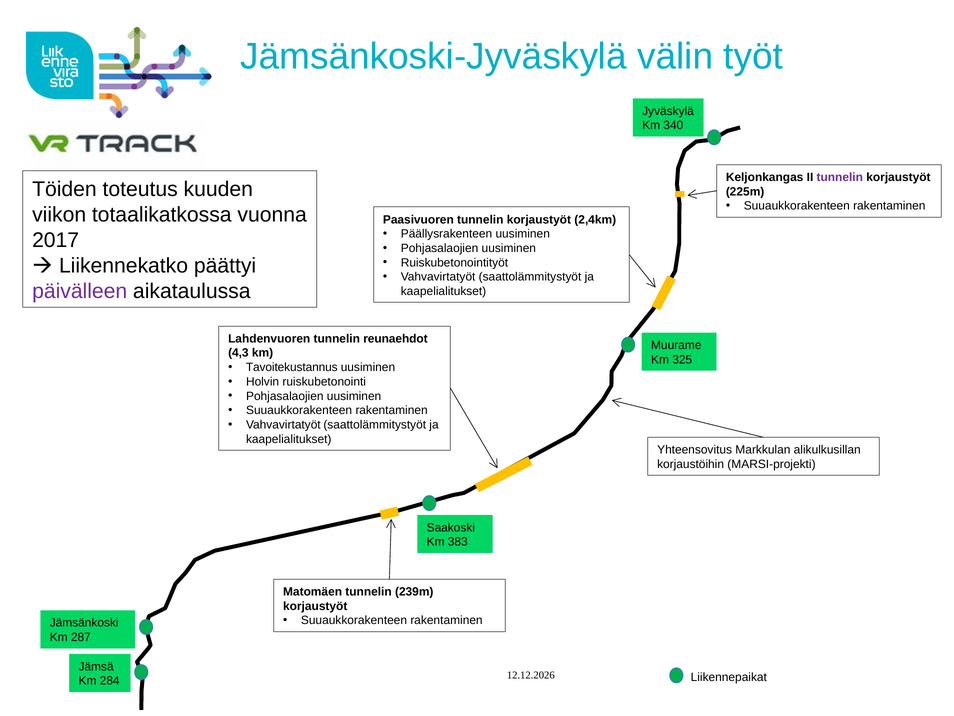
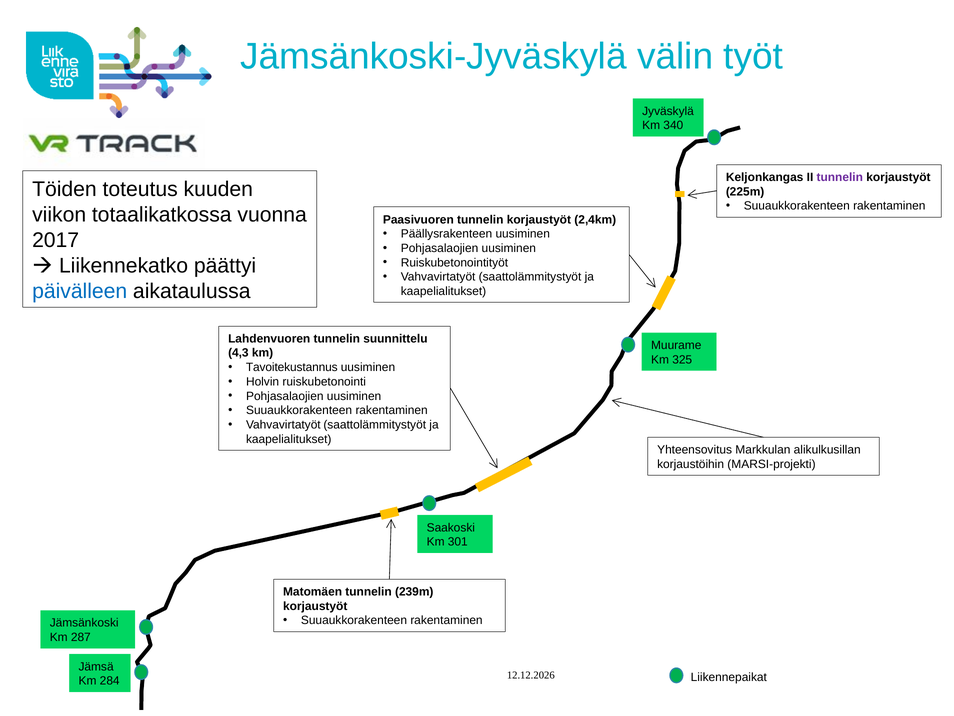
päivälleen colour: purple -> blue (80, 291)
reunaehdot: reunaehdot -> suunnittelu (395, 338)
383: 383 -> 301 (458, 542)
